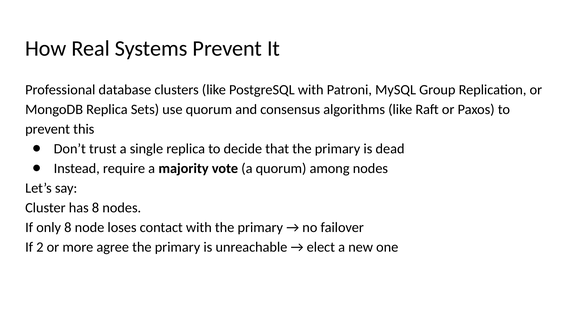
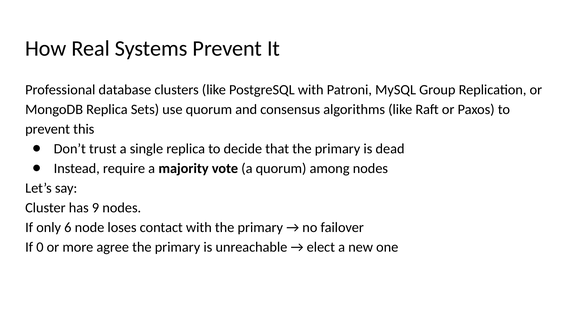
has 8: 8 -> 9 (96, 208)
only 8: 8 -> 6 (68, 228)
2: 2 -> 0 (40, 247)
